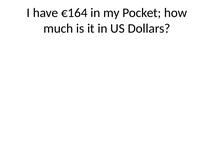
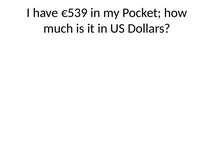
€164: €164 -> €539 (74, 13)
